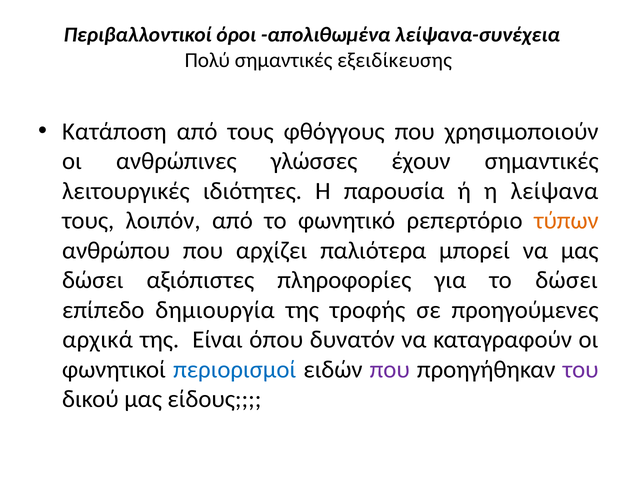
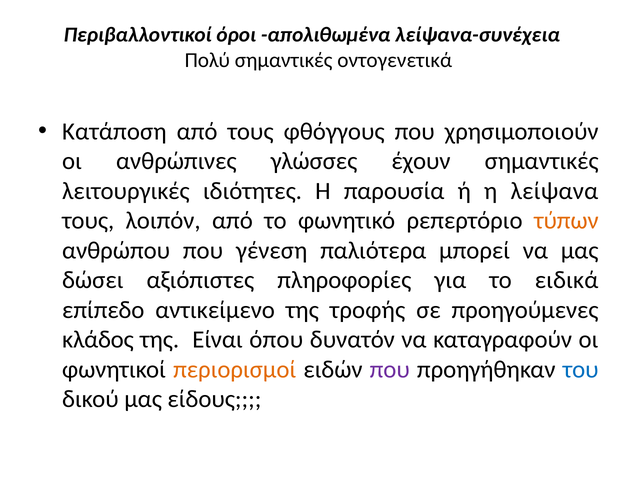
εξειδίκευσης: εξειδίκευσης -> οντογενετικά (395, 60)
αρχίζει: αρχίζει -> γένεση (272, 250)
το δώσει: δώσει -> ειδικά (567, 280)
δημιουργία: δημιουργία -> αντικείμενο (215, 310)
αρχικά: αρχικά -> κλάδος (98, 339)
περιορισμοί colour: blue -> orange (235, 369)
του colour: purple -> blue (581, 369)
